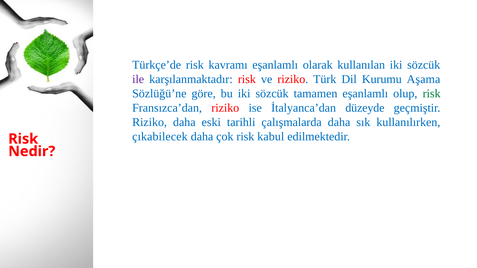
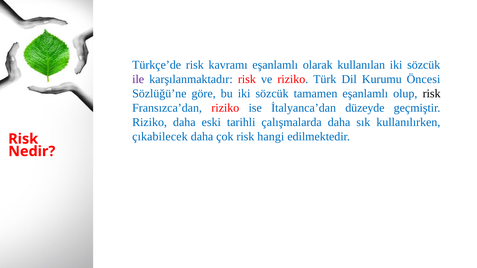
Aşama: Aşama -> Öncesi (424, 79)
risk colour: green -> black (432, 94)
kabul: kabul -> hangi (271, 137)
